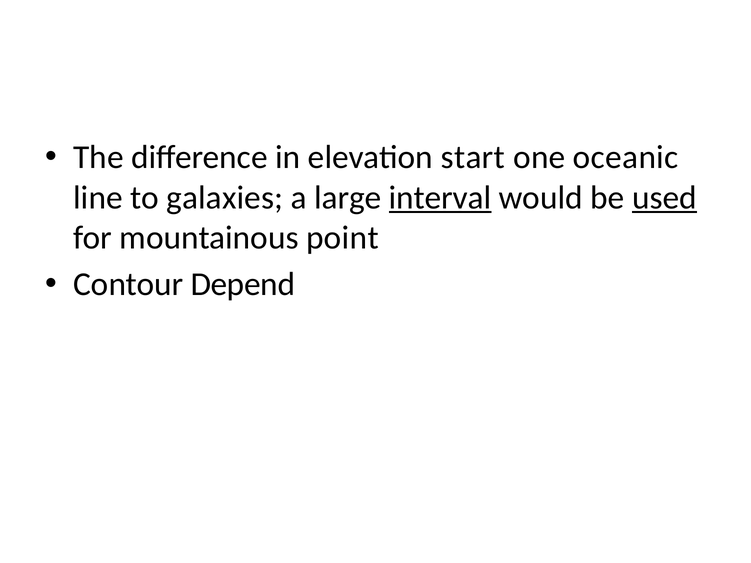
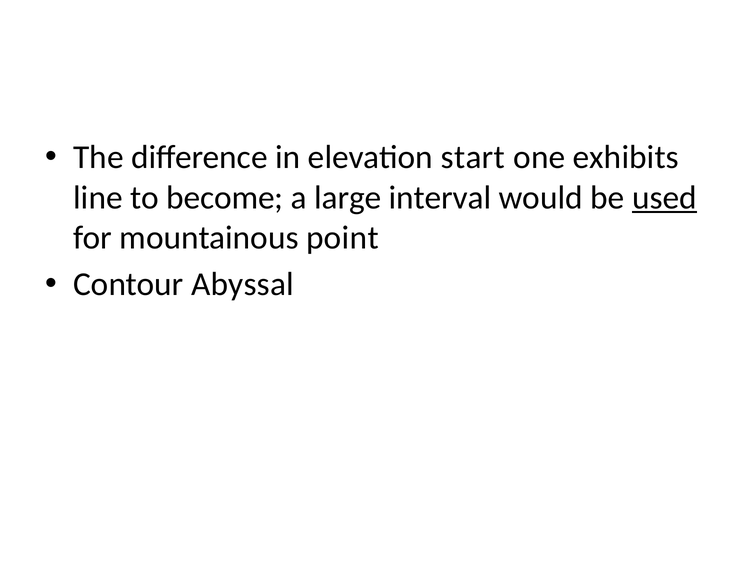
oceanic: oceanic -> exhibits (626, 158)
galaxies: galaxies -> become (225, 198)
interval underline: present -> none (440, 198)
Depend: Depend -> Abyssal (243, 284)
